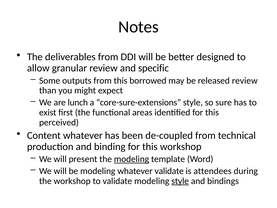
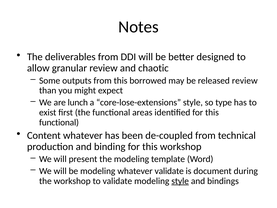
specific: specific -> chaotic (153, 68)
core-sure-extensions: core-sure-extensions -> core-lose-extensions (139, 102)
sure: sure -> type (224, 102)
perceived: perceived -> functional (59, 122)
modeling underline: present -> none (131, 159)
attendees: attendees -> document (213, 171)
